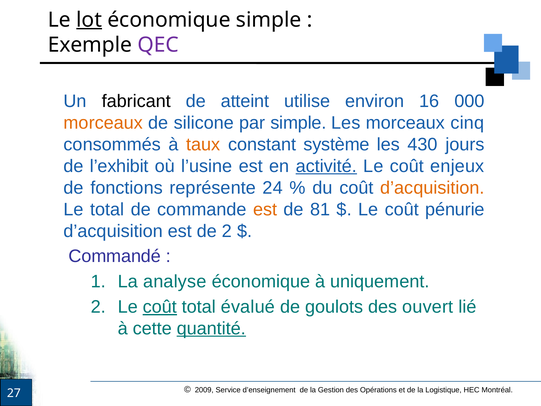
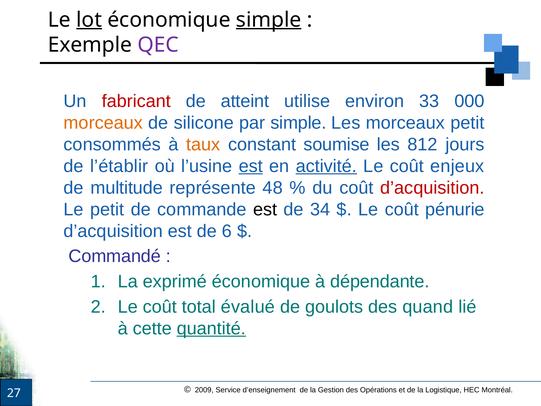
simple underline: none -> present (269, 20)
fabricant colour: black -> red (136, 101)
16: 16 -> 33 (429, 101)
morceaux cinq: cinq -> petit (467, 123)
système: système -> soumise (337, 144)
430: 430 -> 812 (423, 144)
l’exhibit: l’exhibit -> l’établir (119, 166)
est underline: none -> present (251, 166)
fonctions: fonctions -> multitude (127, 188)
24: 24 -> 48 (273, 188)
d’acquisition colour: orange -> red (432, 188)
Le total: total -> petit (107, 209)
est colour: orange -> black (265, 209)
81: 81 -> 34 (320, 209)
de 2: 2 -> 6 (227, 231)
analyse: analyse -> exprimé (175, 281)
uniquement: uniquement -> dépendante (380, 281)
coût underline: present -> none (160, 307)
ouvert: ouvert -> quand (428, 307)
